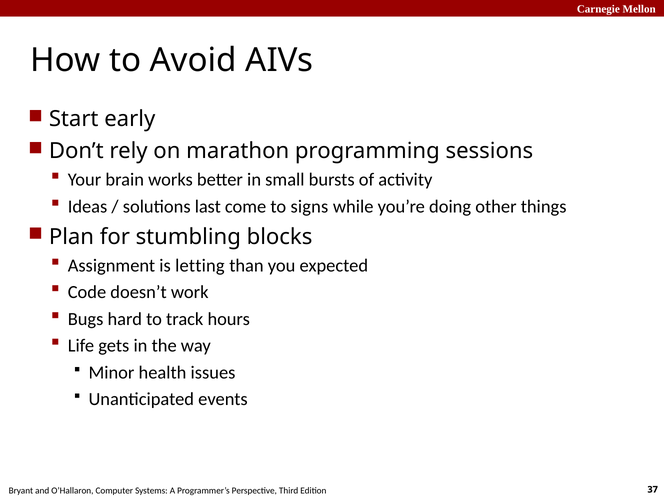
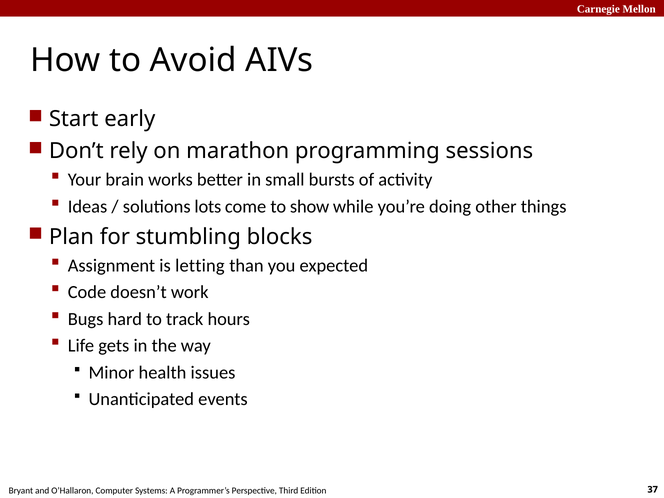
last: last -> lots (208, 207)
signs: signs -> show (310, 207)
